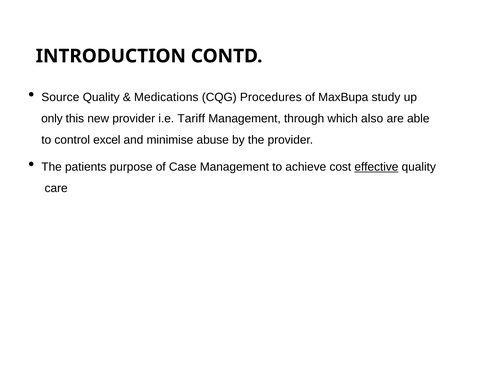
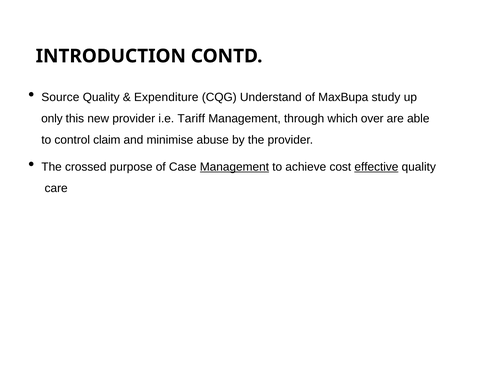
Medications: Medications -> Expenditure (166, 97)
Procedures: Procedures -> Understand (271, 97)
also: also -> over (372, 118)
excel: excel -> claim (107, 140)
patients: patients -> crossed (86, 167)
Management underline: none -> present (234, 167)
